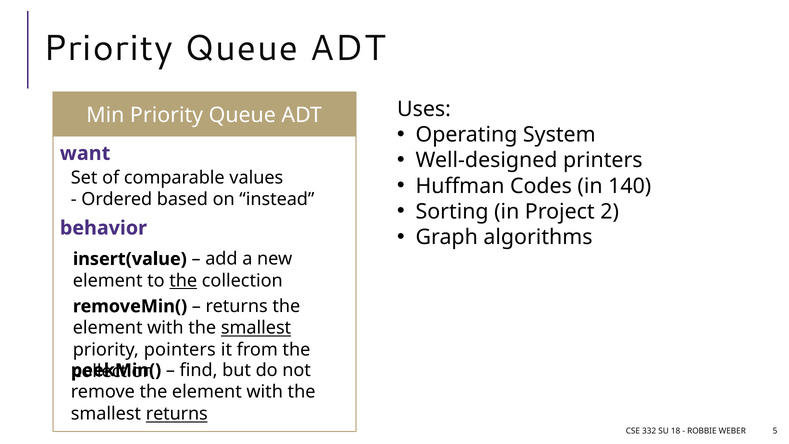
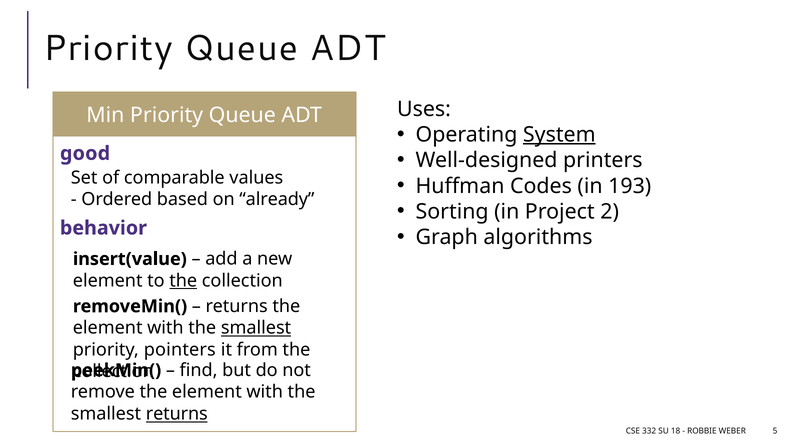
System underline: none -> present (559, 135)
want: want -> good (85, 153)
140: 140 -> 193 (630, 186)
instead: instead -> already (277, 199)
